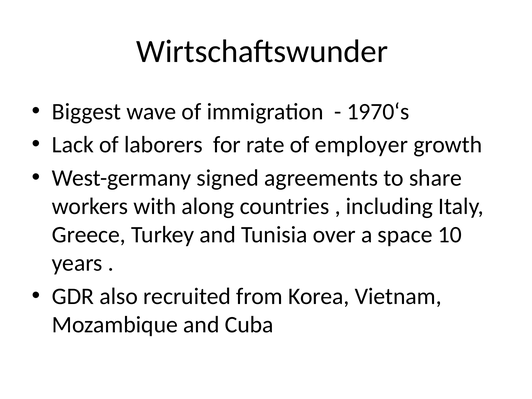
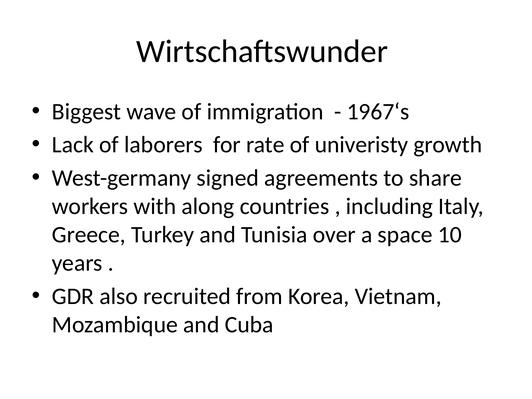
1970‘s: 1970‘s -> 1967‘s (378, 112)
employer: employer -> univeristy (362, 145)
